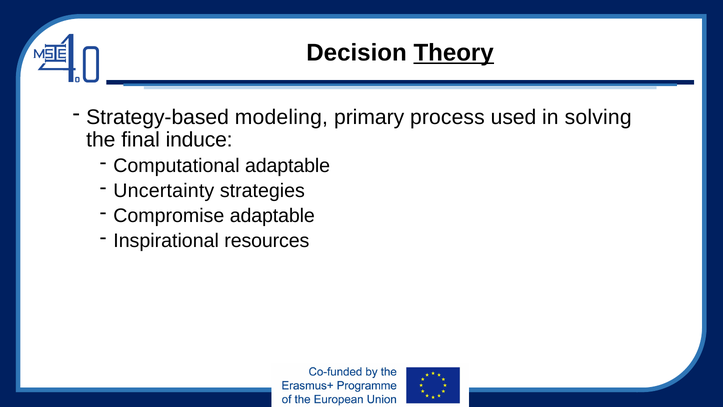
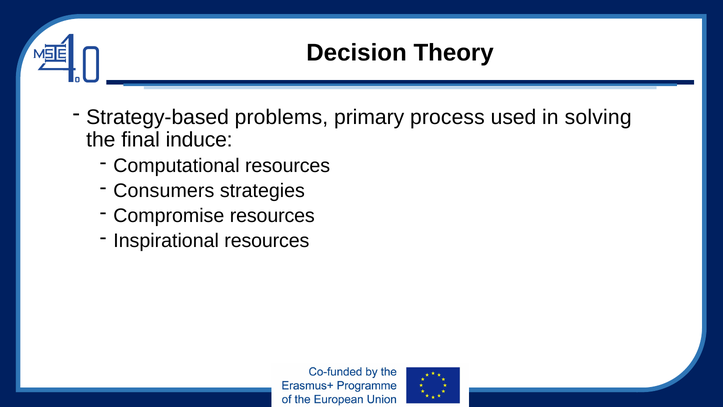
Theory underline: present -> none (454, 53)
modeling: modeling -> problems (281, 117)
Computational adaptable: adaptable -> resources (288, 165)
Uncertainty: Uncertainty -> Consumers (164, 190)
Compromise adaptable: adaptable -> resources (272, 215)
